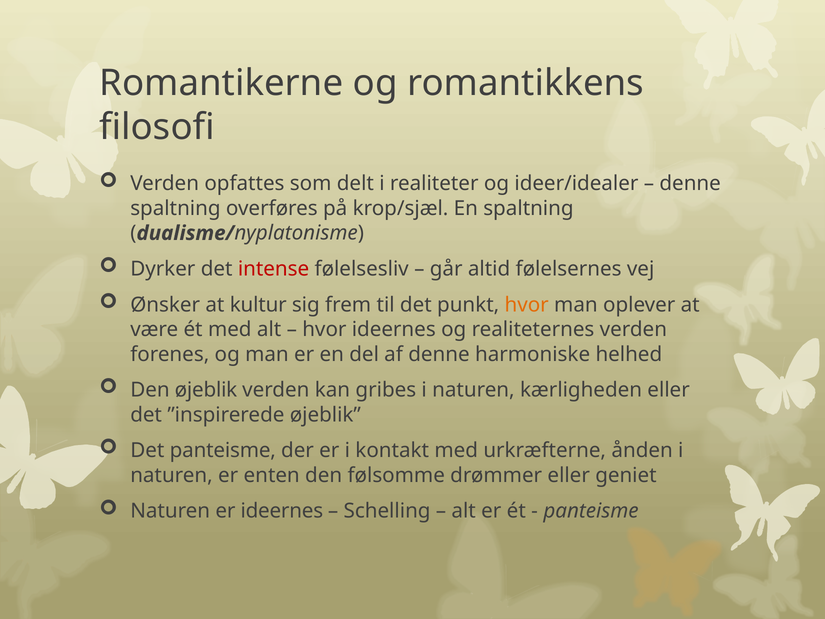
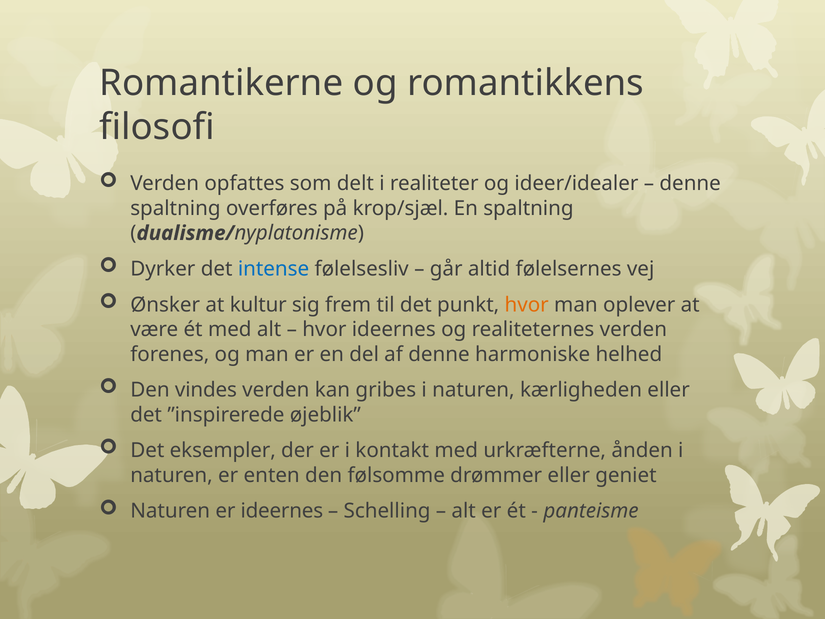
intense colour: red -> blue (274, 269)
Den øjeblik: øjeblik -> vindes (206, 390)
Det panteisme: panteisme -> eksempler (223, 450)
